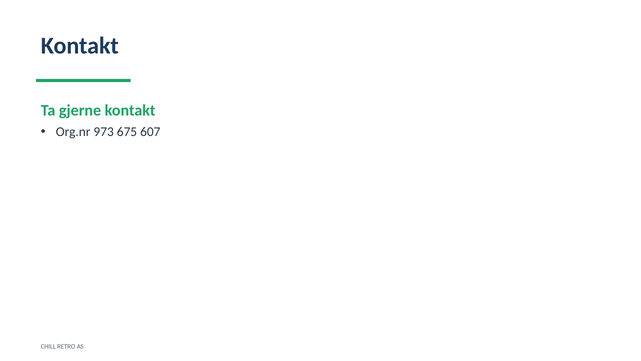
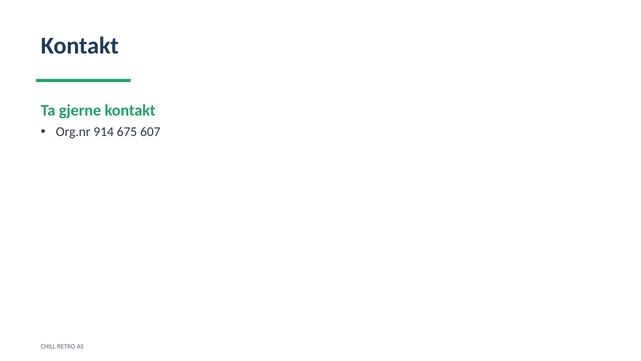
973: 973 -> 914 (104, 132)
